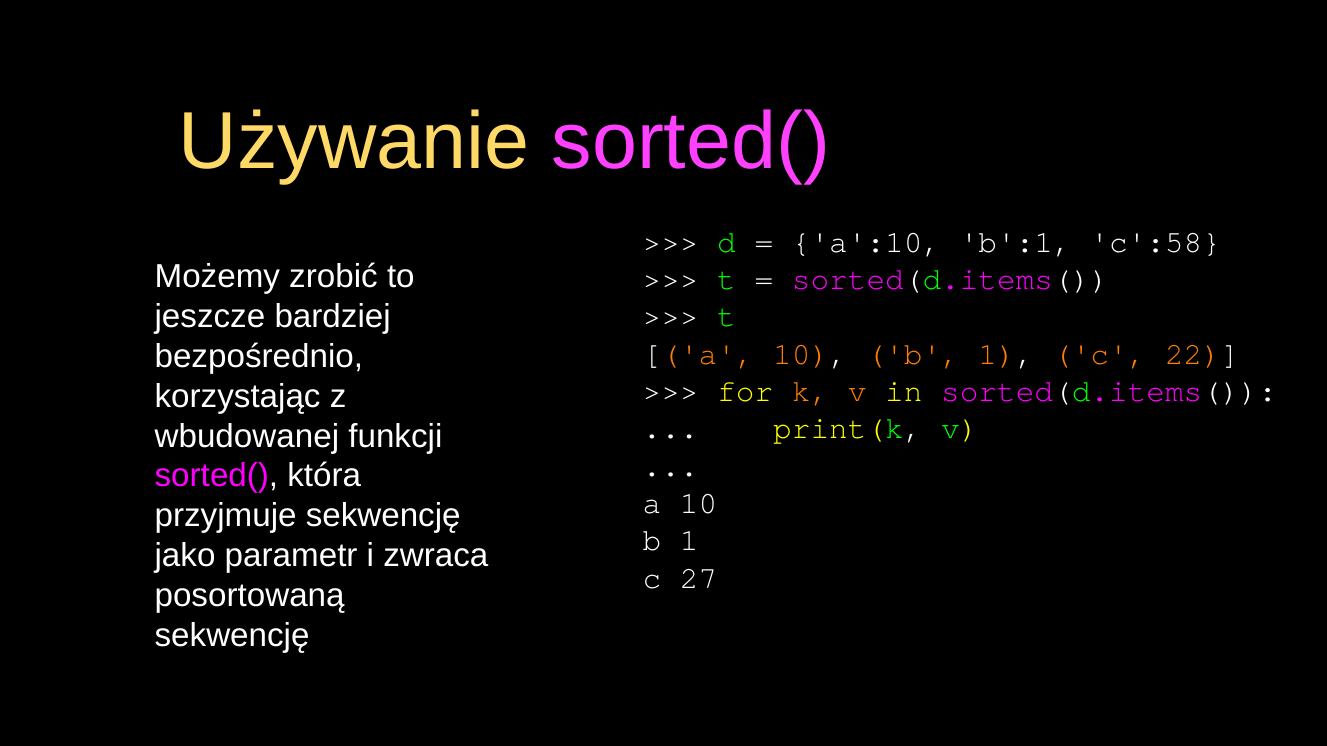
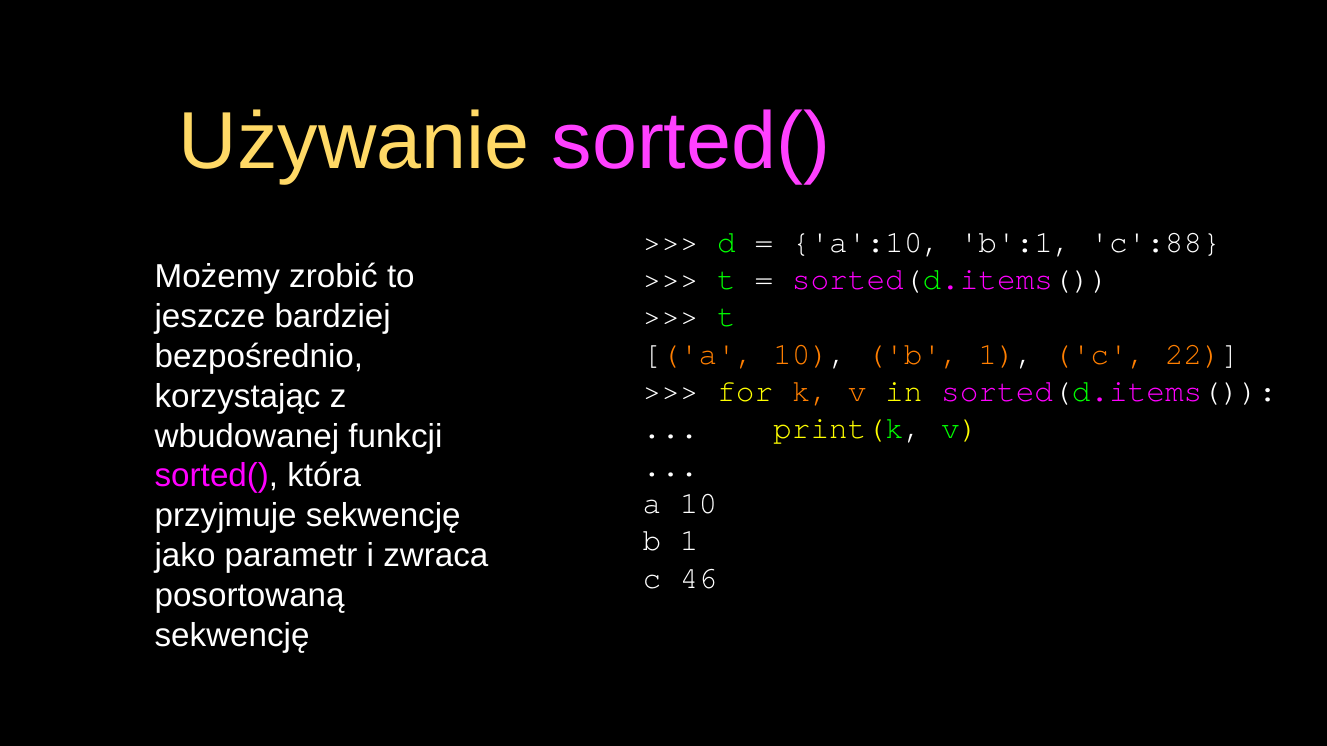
c':58: c':58 -> c':88 (1156, 242)
27: 27 -> 46 (699, 578)
